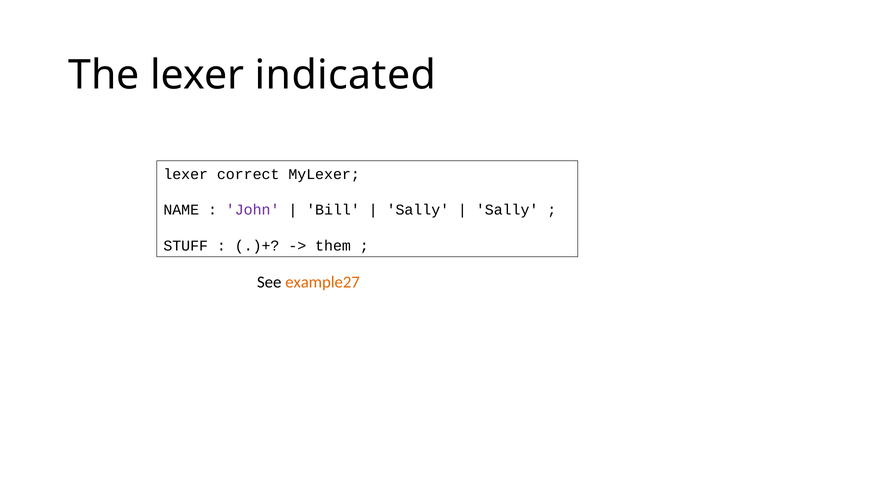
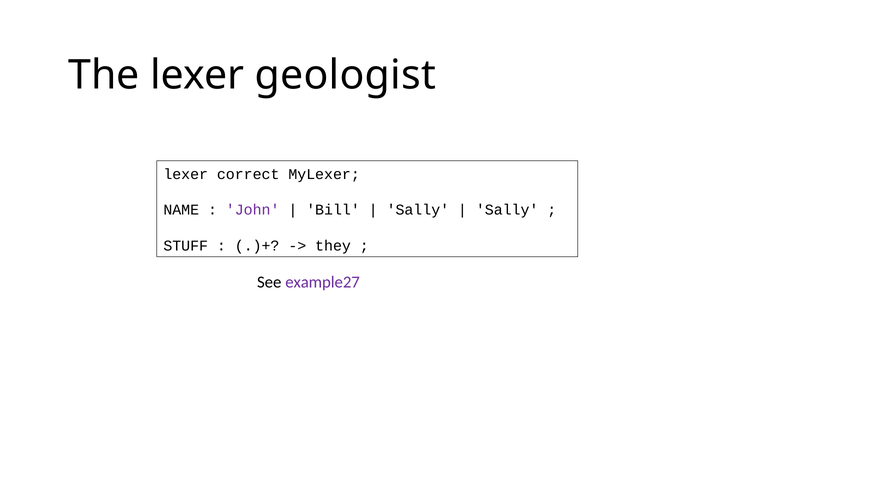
indicated: indicated -> geologist (345, 75)
them: them -> they (333, 246)
example27 colour: orange -> purple (323, 282)
